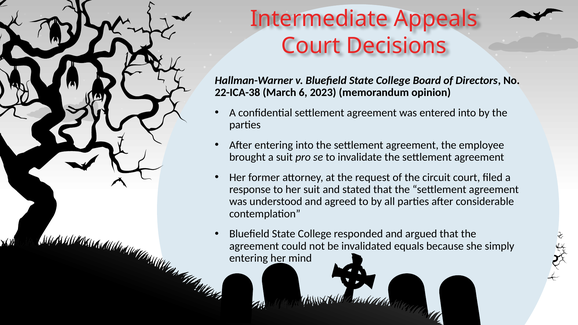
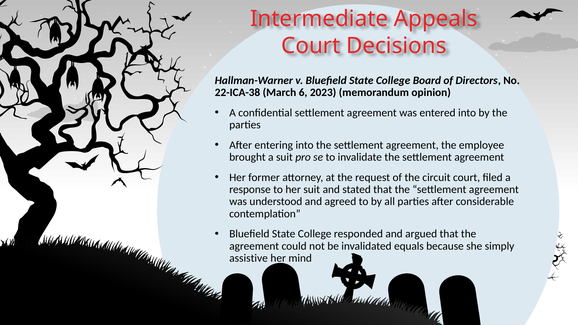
entering: entering -> assistive (249, 258)
